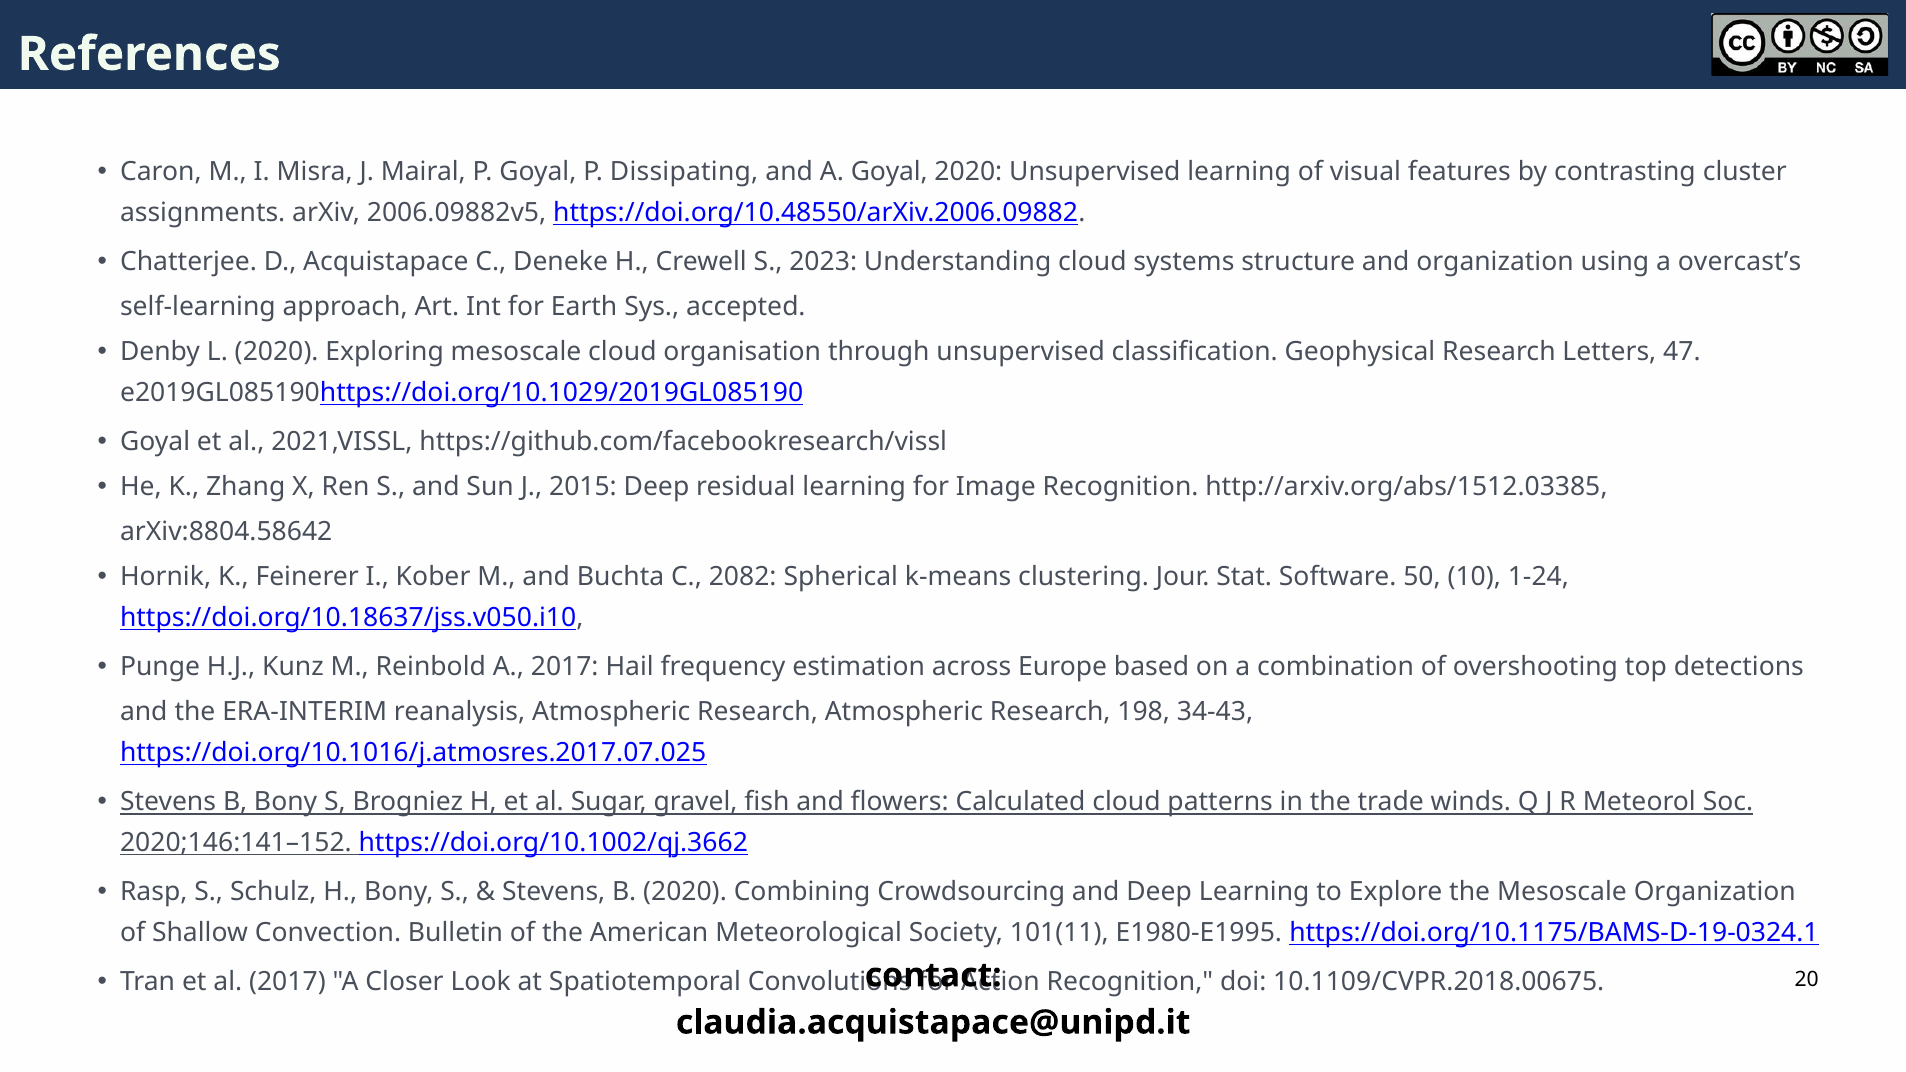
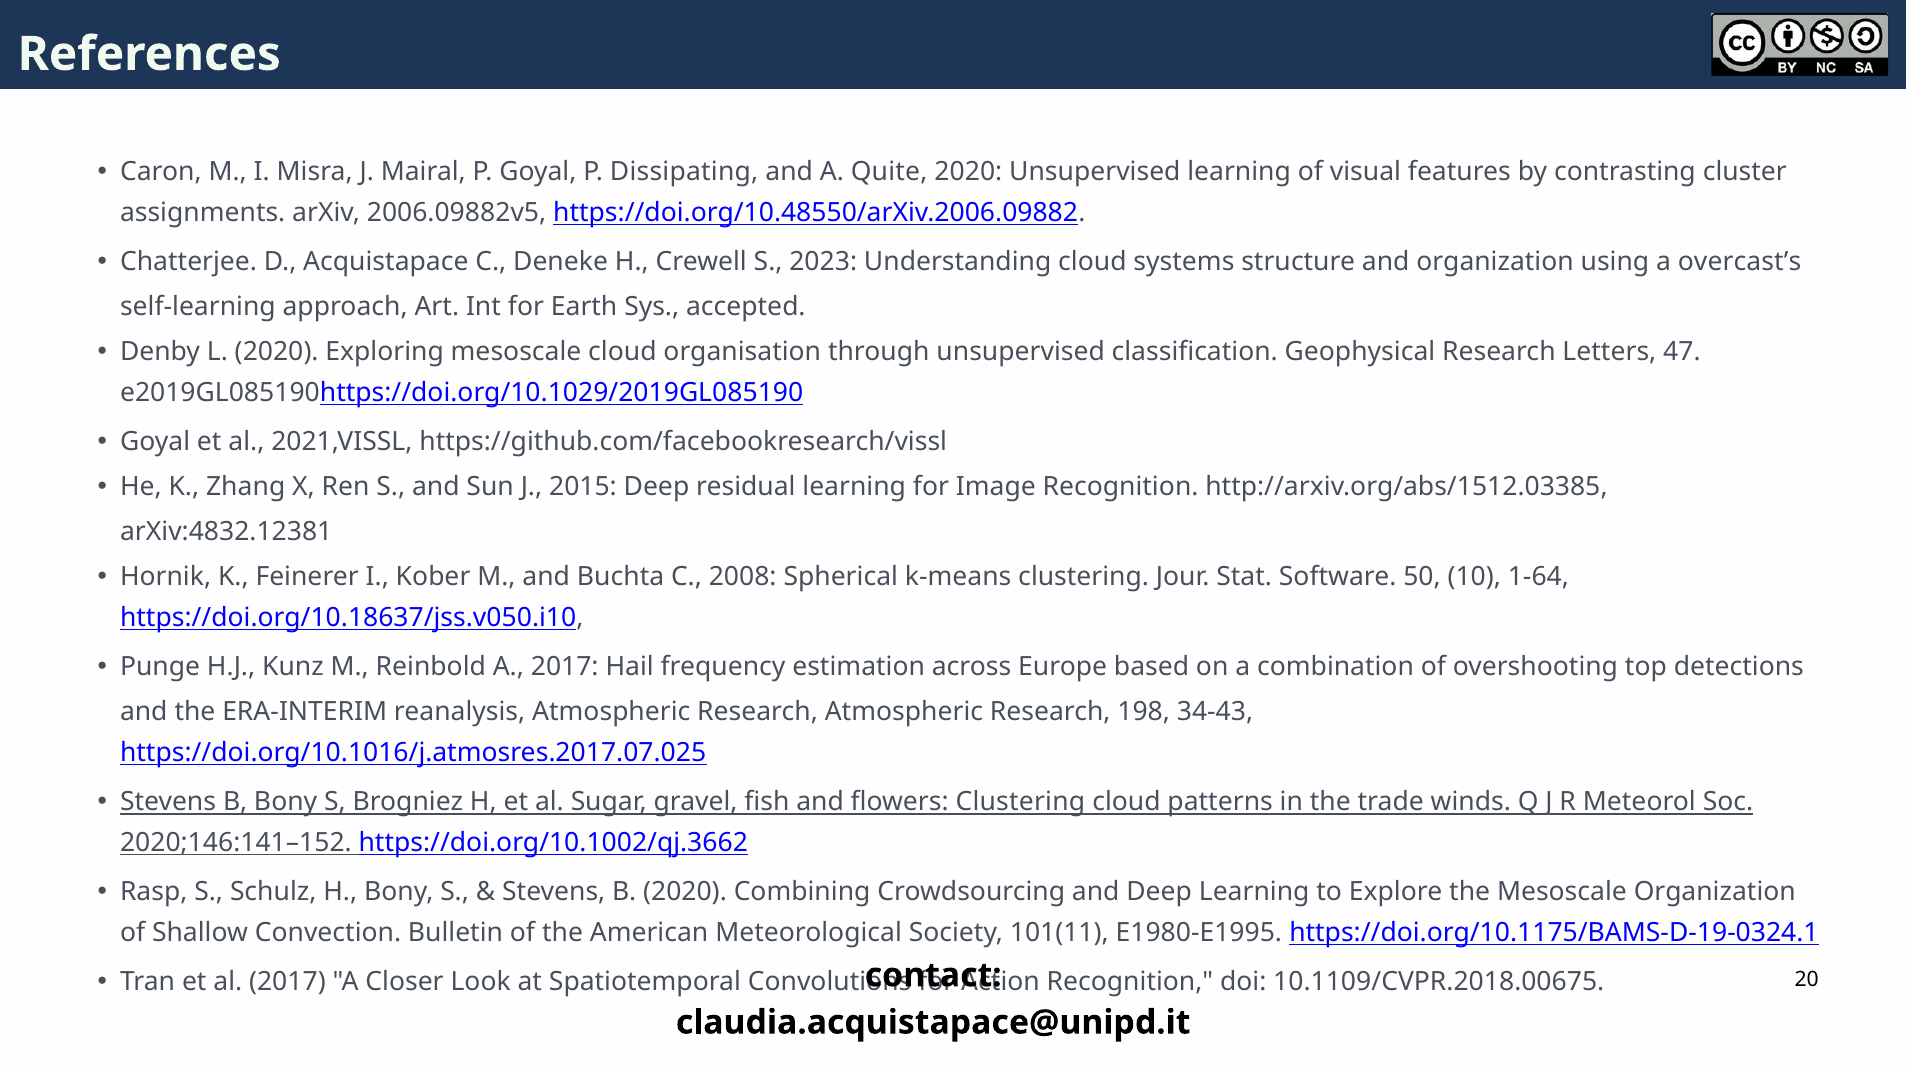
A Goyal: Goyal -> Quite (889, 172)
arXiv:8804.58642: arXiv:8804.58642 -> arXiv:4832.12381 (226, 532)
2082: 2082 -> 2008 (743, 577)
1-24: 1-24 -> 1-64 (1538, 577)
flowers Calculated: Calculated -> Clustering (1020, 802)
